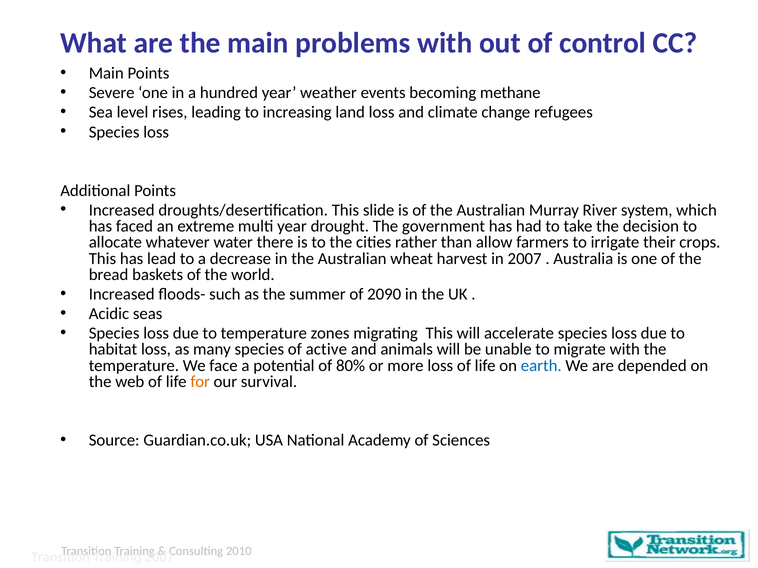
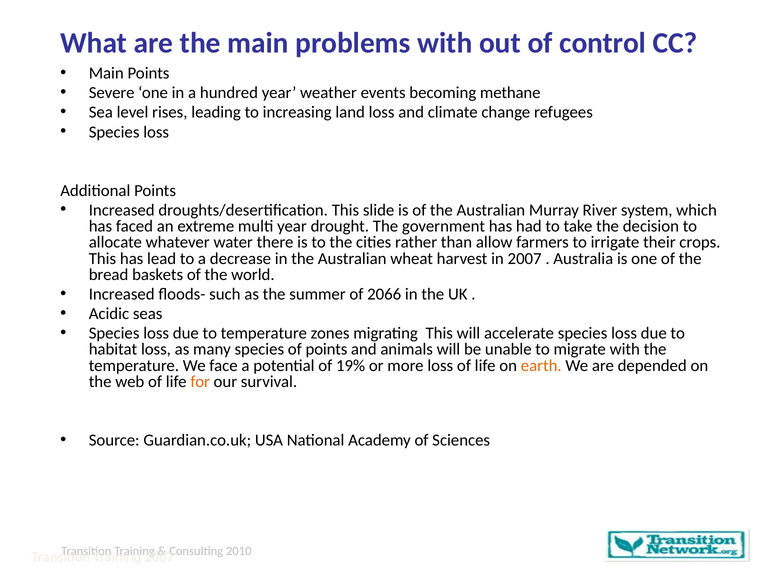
2090: 2090 -> 2066 (384, 294)
of active: active -> points (326, 350)
80%: 80% -> 19% (351, 366)
earth colour: blue -> orange (541, 366)
